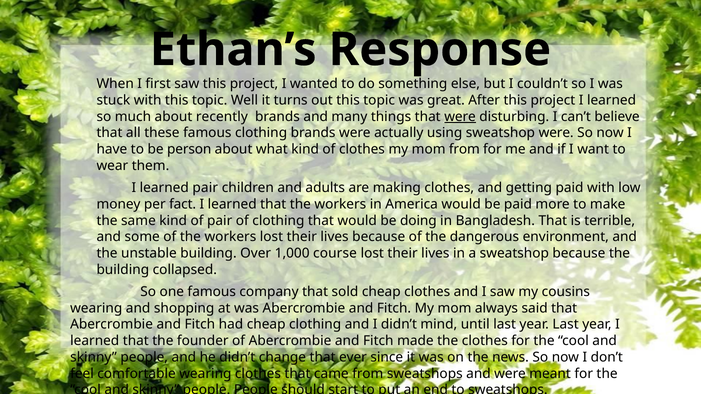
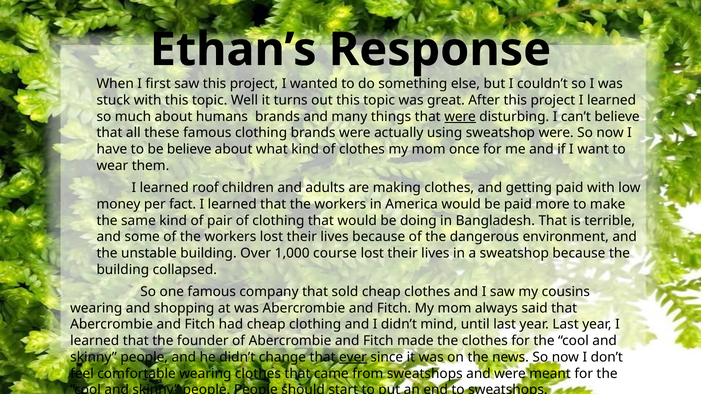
recently: recently -> humans (222, 117)
be person: person -> believe (189, 149)
mom from: from -> once (464, 149)
learned pair: pair -> roof (205, 188)
ever underline: none -> present (353, 357)
